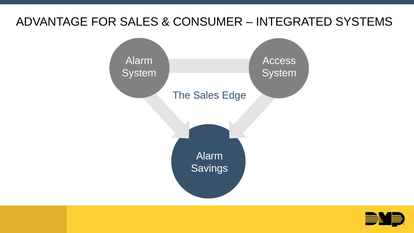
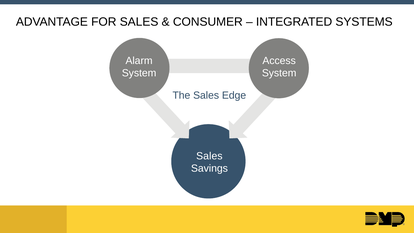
Alarm: Alarm -> Sales (209, 156)
